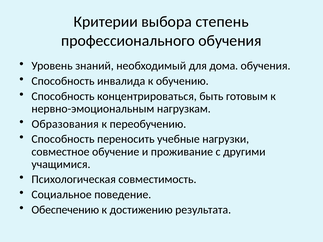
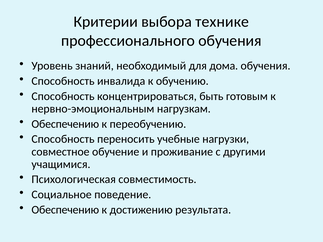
степень: степень -> технике (222, 22)
Образования: Образования -> Обеспечению (65, 124)
